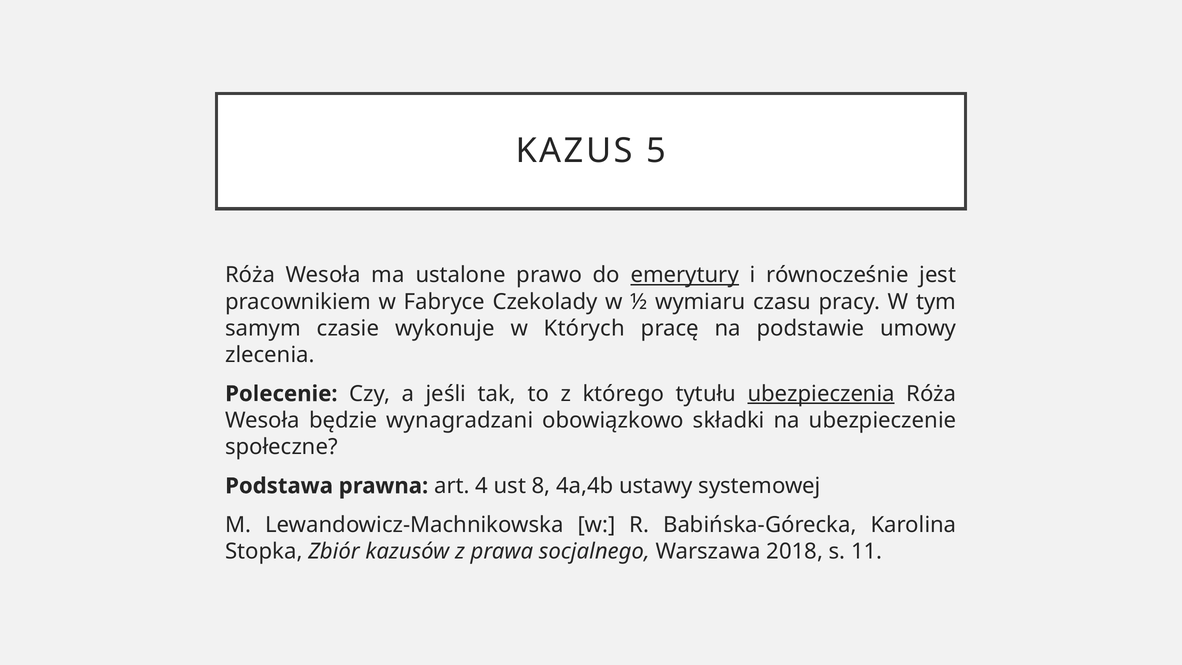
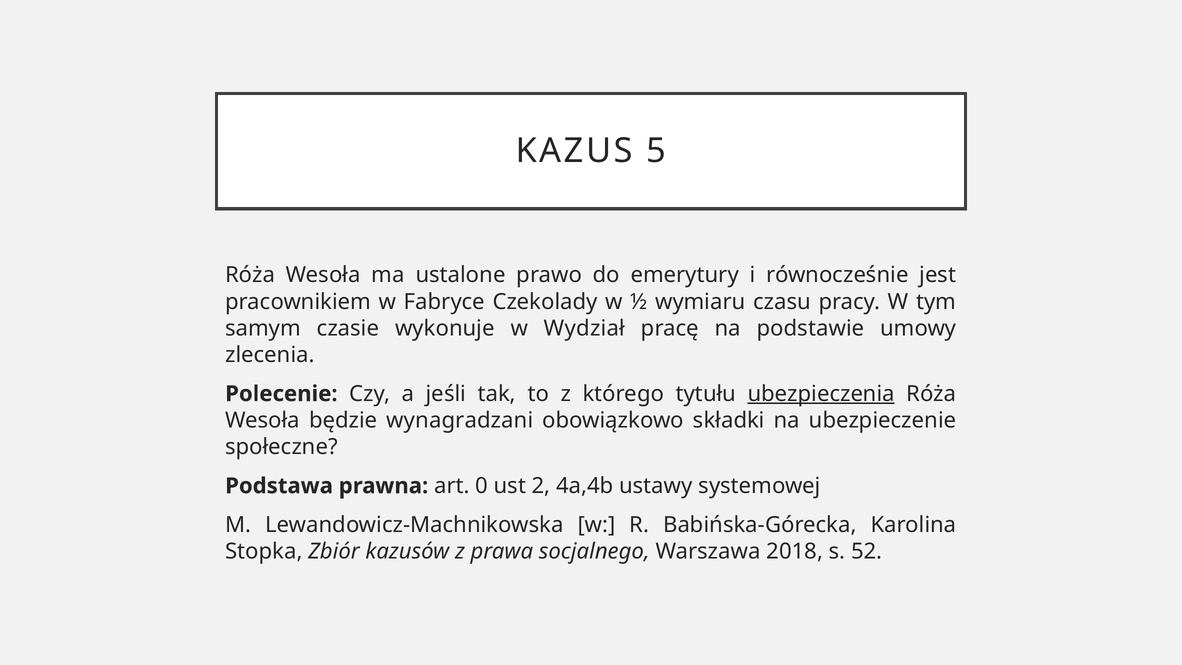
emerytury underline: present -> none (685, 275)
Których: Których -> Wydział (584, 328)
4: 4 -> 0 (482, 486)
8: 8 -> 2 (541, 486)
11: 11 -> 52 (867, 551)
